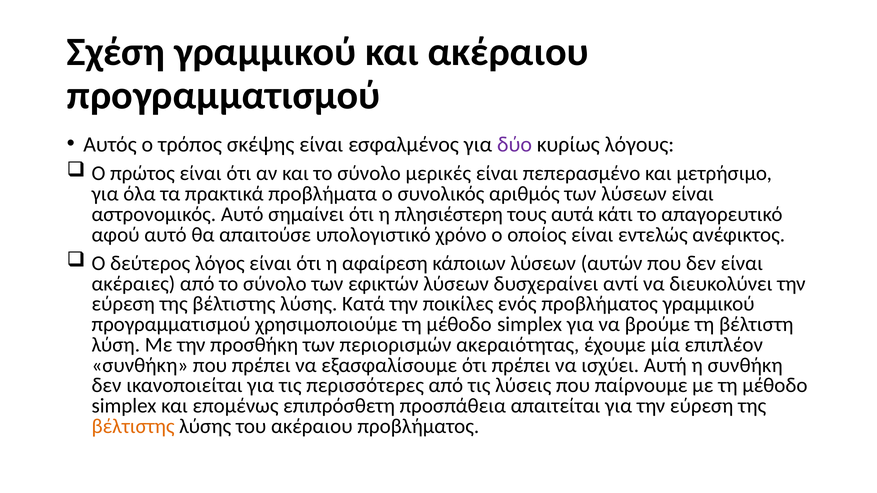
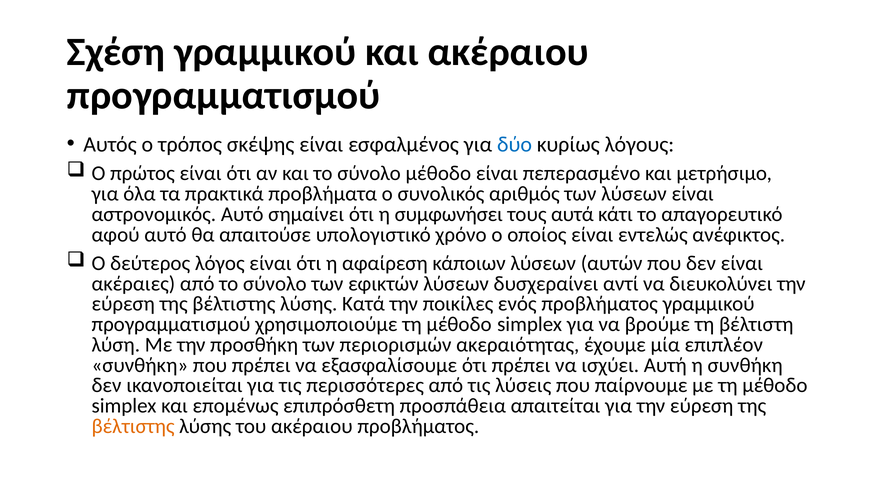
δύο colour: purple -> blue (515, 144)
σύνολο μερικές: μερικές -> μέθοδο (438, 174)
πλησιέστερη: πλησιέστερη -> συμφωνήσει (449, 214)
